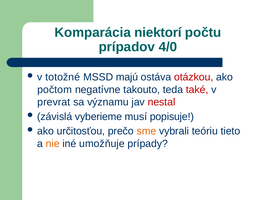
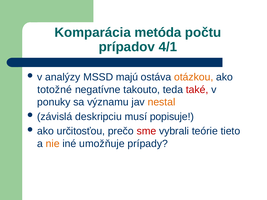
niektorí: niektorí -> metóda (158, 33)
4/0: 4/0 -> 4/1 (168, 47)
totožné: totožné -> analýzy (63, 77)
otázkou colour: red -> orange (194, 77)
počtom: počtom -> totožné (55, 90)
prevrat: prevrat -> ponuky (54, 102)
nestal colour: red -> orange (161, 102)
vyberieme: vyberieme -> deskripciu (98, 117)
sme colour: orange -> red (146, 131)
teóriu: teóriu -> teórie (205, 131)
